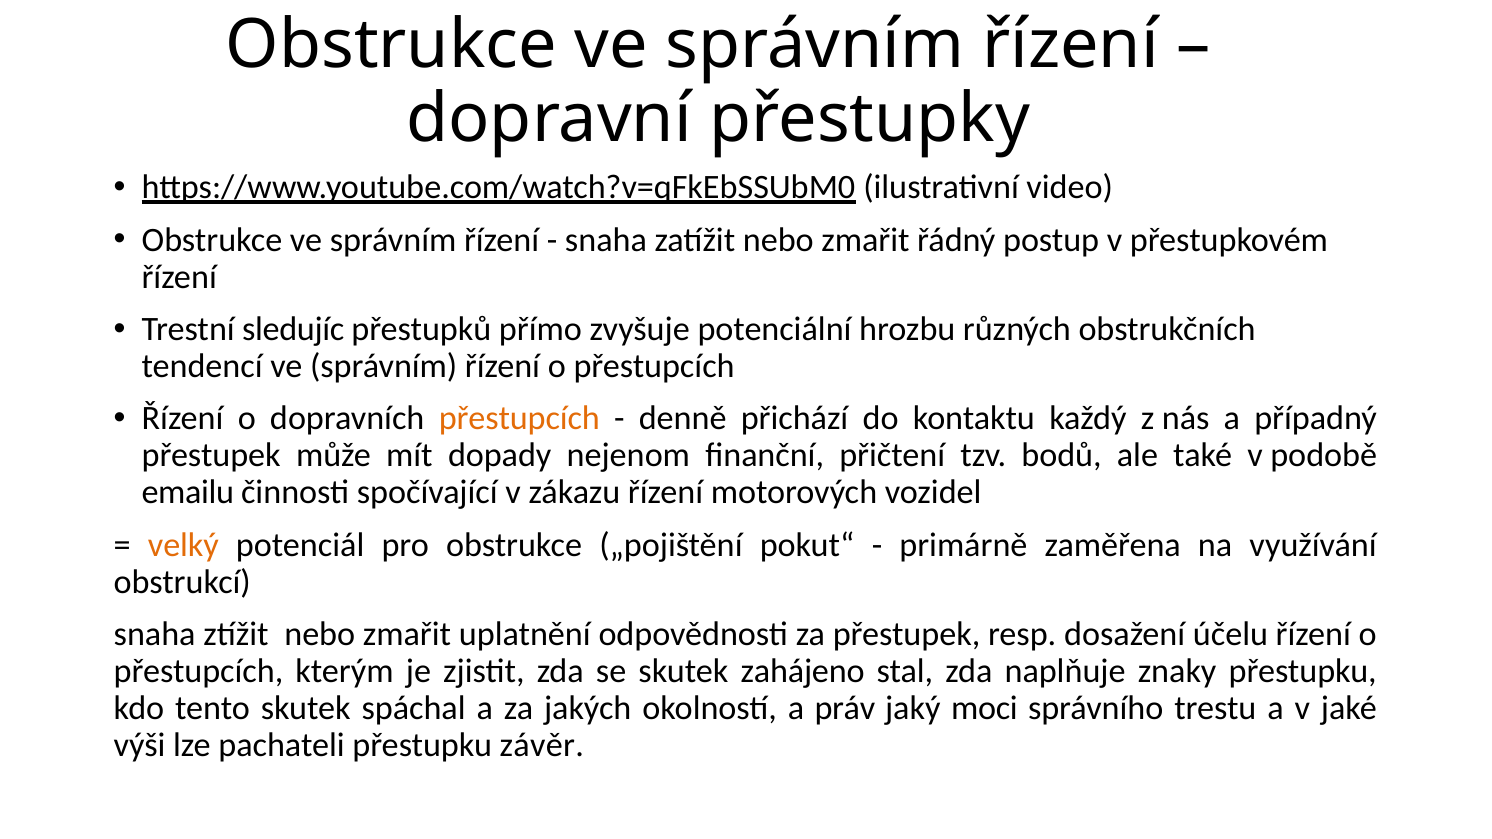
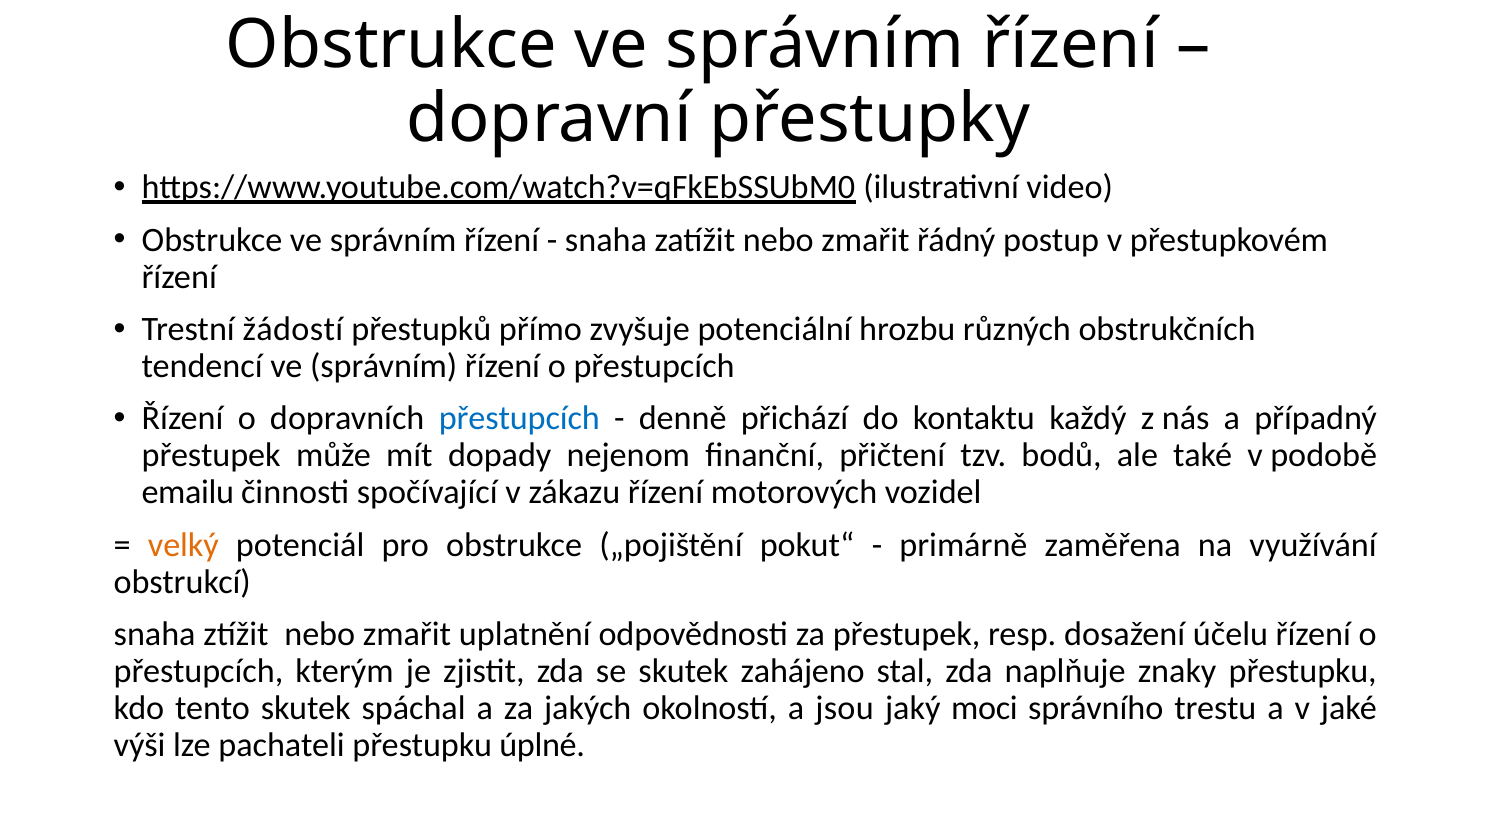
sledujíc: sledujíc -> žádostí (293, 329)
přestupcích colour: orange -> blue (519, 419)
práv: práv -> jsou (845, 708)
závěr: závěr -> úplné (542, 745)
